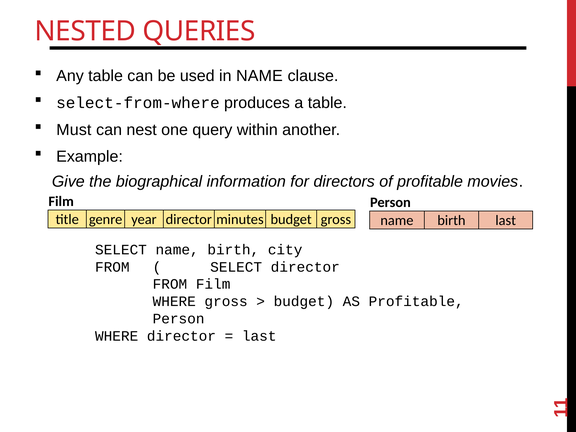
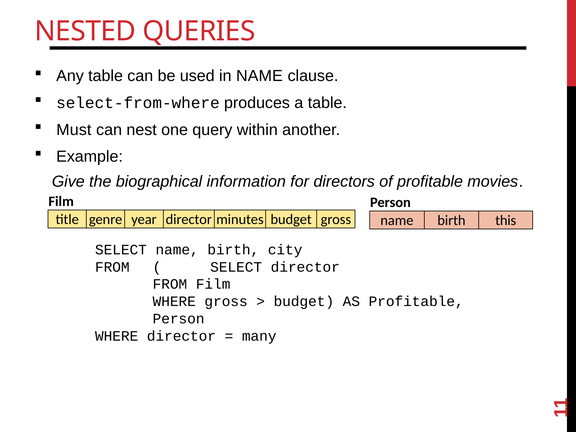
birth last: last -> this (506, 220)
last: last -> many (259, 336)
